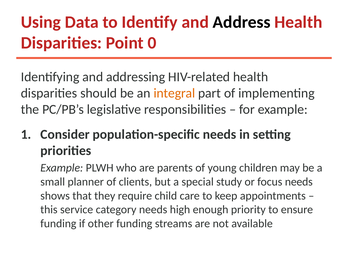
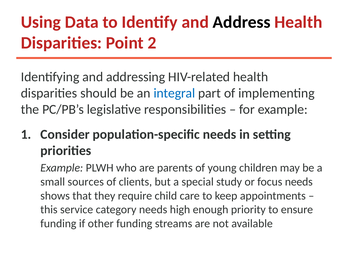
0: 0 -> 2 (152, 43)
integral colour: orange -> blue (174, 93)
planner: planner -> sources (86, 182)
